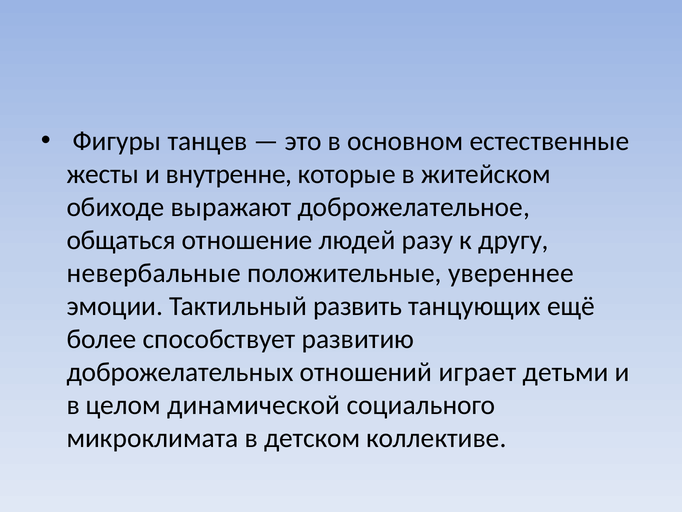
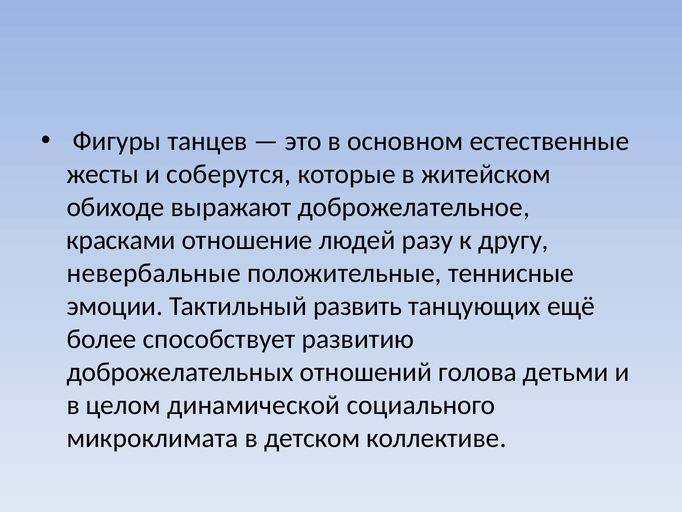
внутренне: внутренне -> соберутся (229, 174)
общаться: общаться -> красками (121, 240)
увереннее: увереннее -> теннисные (511, 273)
играет: играет -> голова (478, 372)
